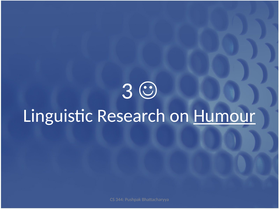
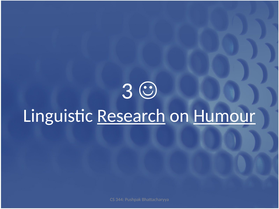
Research underline: none -> present (131, 116)
